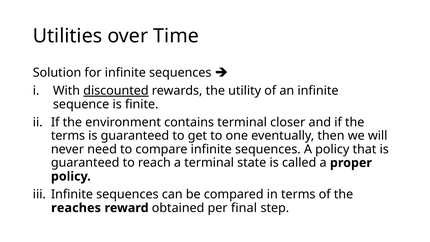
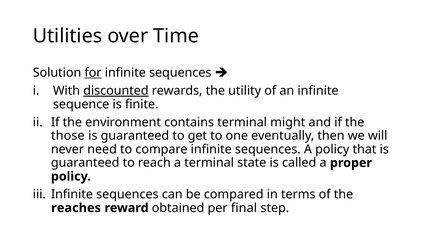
for underline: none -> present (93, 73)
closer: closer -> might (288, 122)
terms: terms -> those (68, 136)
